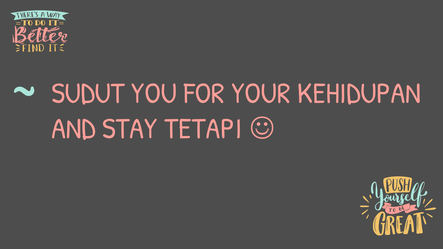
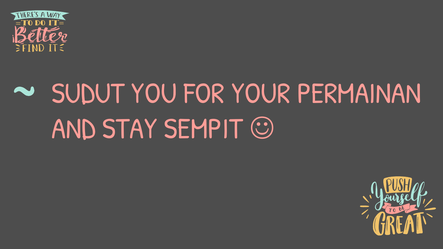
KEHIDUPAN: KEHIDUPAN -> PERMAINAN (359, 93)
TETAPI: TETAPI -> SEMPIT (203, 129)
